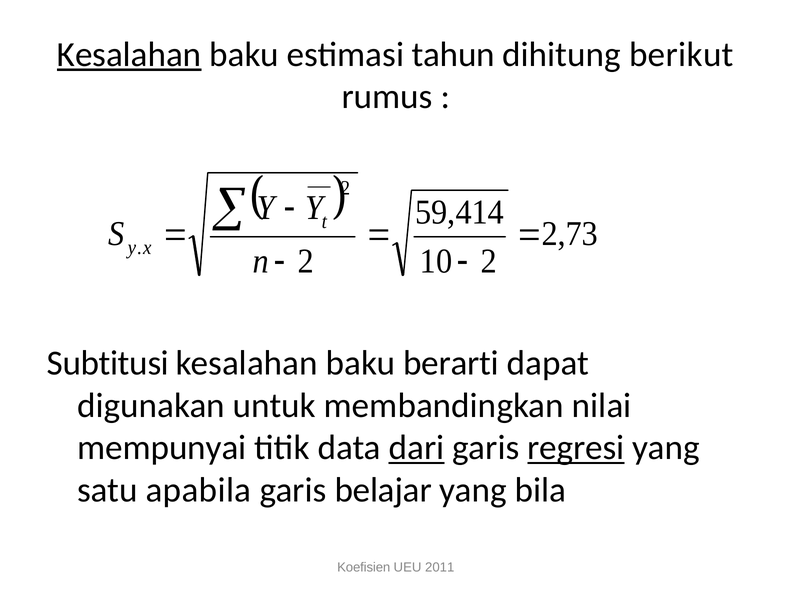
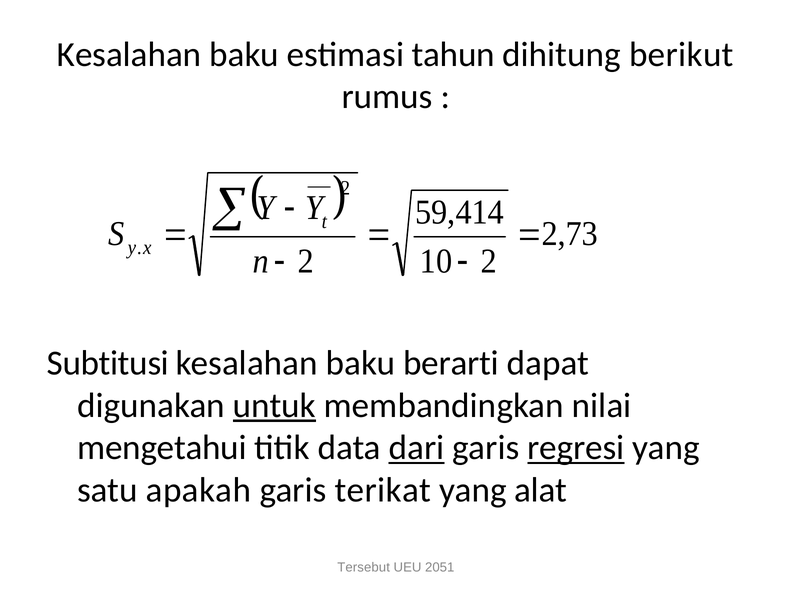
Kesalahan underline: present -> none (129, 55)
untuk underline: none -> present (274, 406)
mempunyai: mempunyai -> mengetahui (162, 448)
apabila: apabila -> apakah (198, 490)
belajar: belajar -> terikat (383, 490)
bila: bila -> alat (541, 490)
Koefisien: Koefisien -> Tersebut (364, 567)
2011: 2011 -> 2051 (440, 567)
